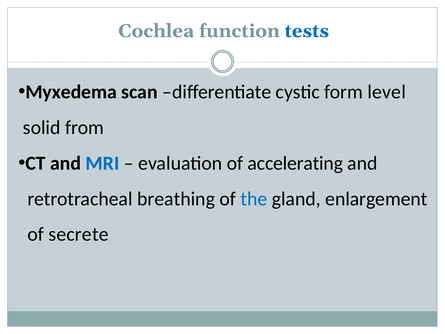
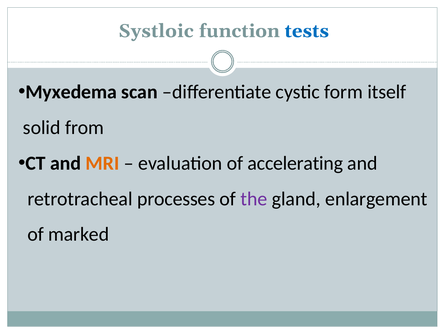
Cochlea: Cochlea -> Systloic (156, 31)
level: level -> itself (387, 92)
MRI colour: blue -> orange (102, 163)
breathing: breathing -> processes (176, 199)
the colour: blue -> purple (254, 199)
secrete: secrete -> marked (79, 234)
